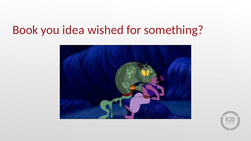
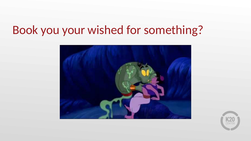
idea: idea -> your (74, 30)
